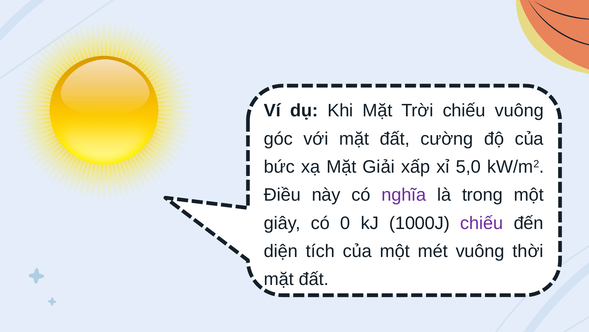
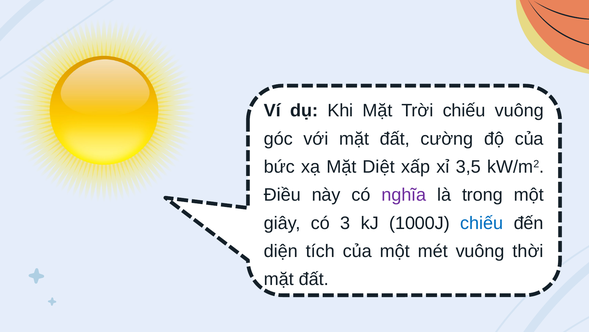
Giải: Giải -> Diệt (379, 166)
5,0: 5,0 -> 3,5 (468, 166)
0: 0 -> 3 (345, 223)
chiếu colour: purple -> blue (482, 223)
